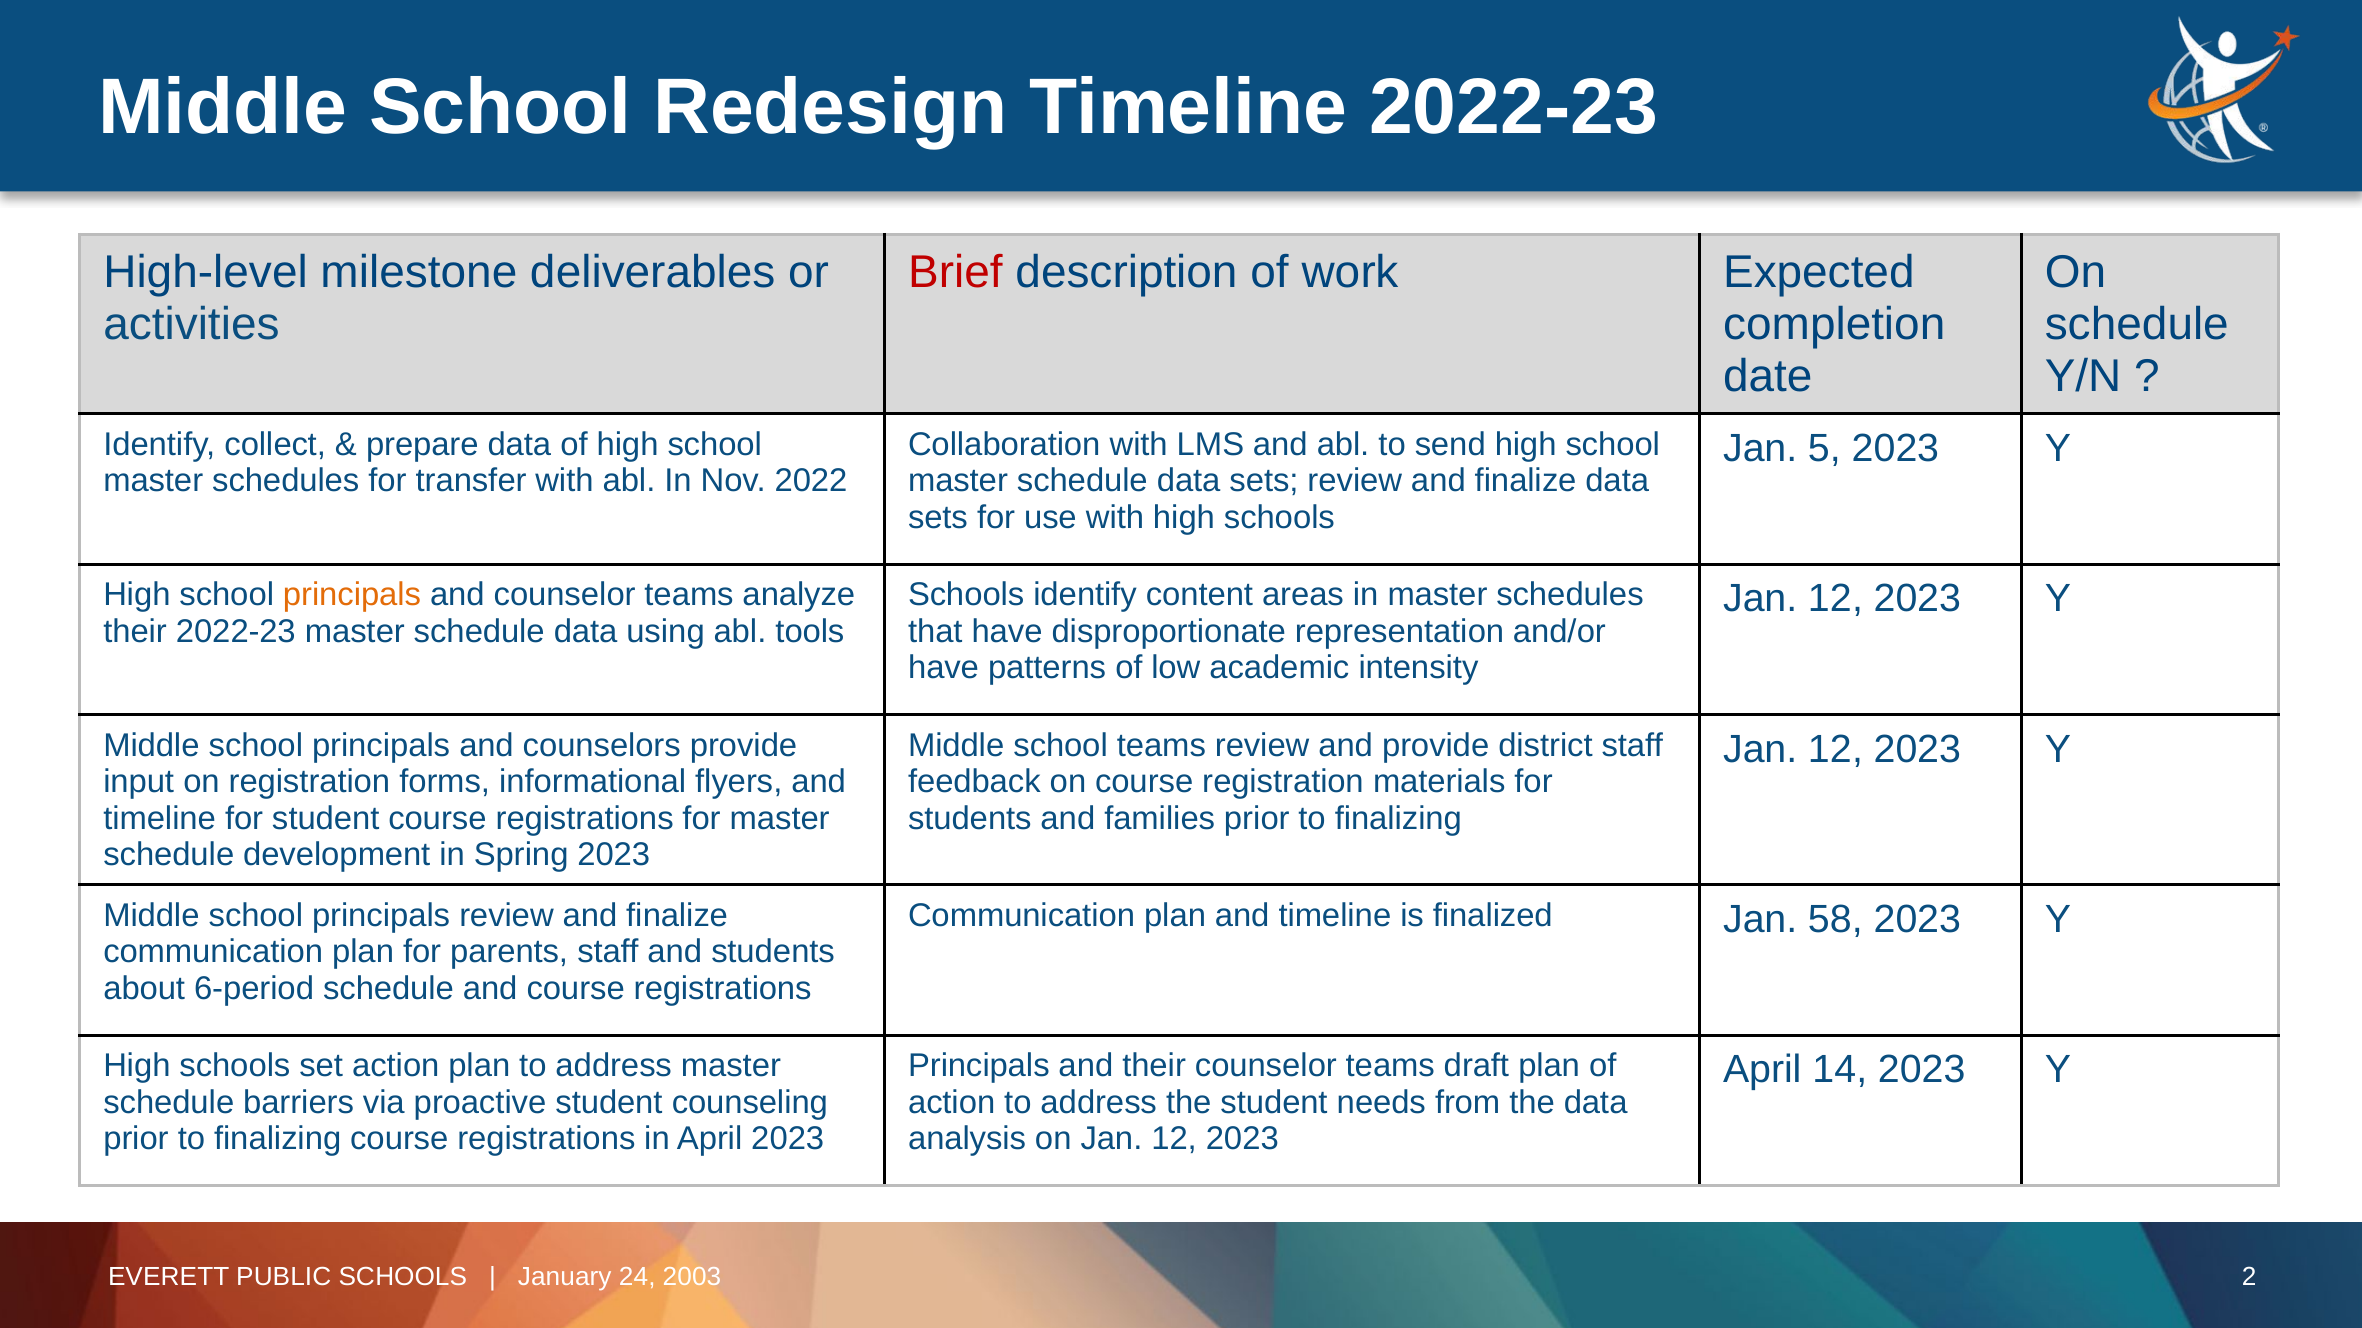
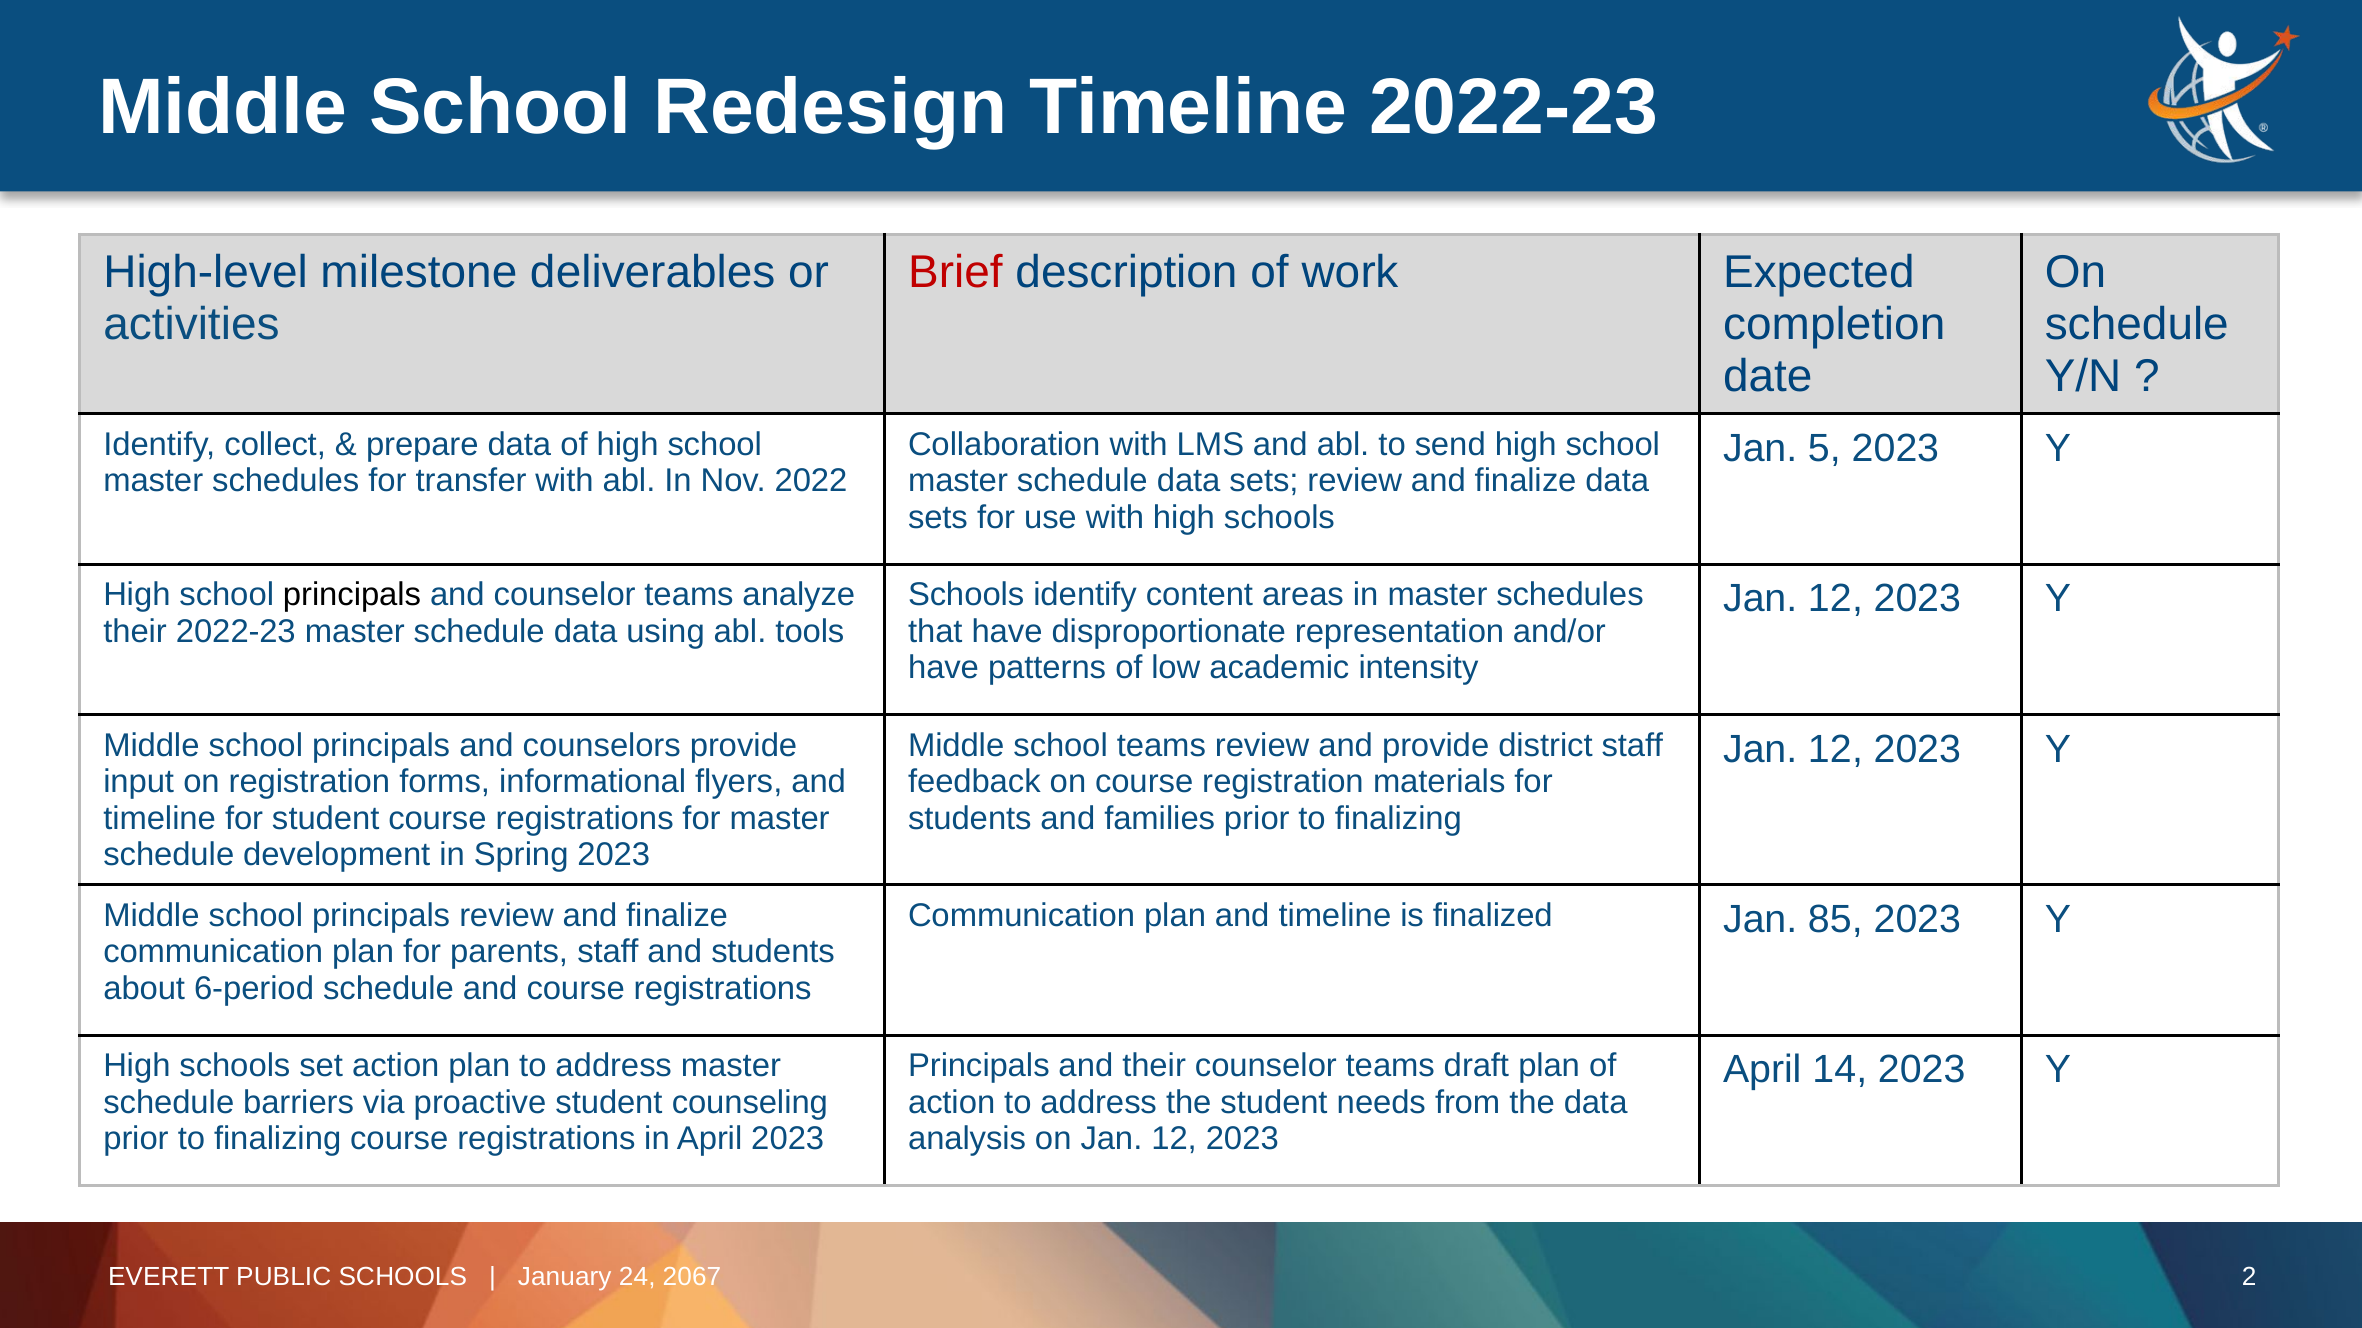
principals colour: orange -> black (352, 595)
58: 58 -> 85 (1835, 920)
2003: 2003 -> 2067 (692, 1277)
